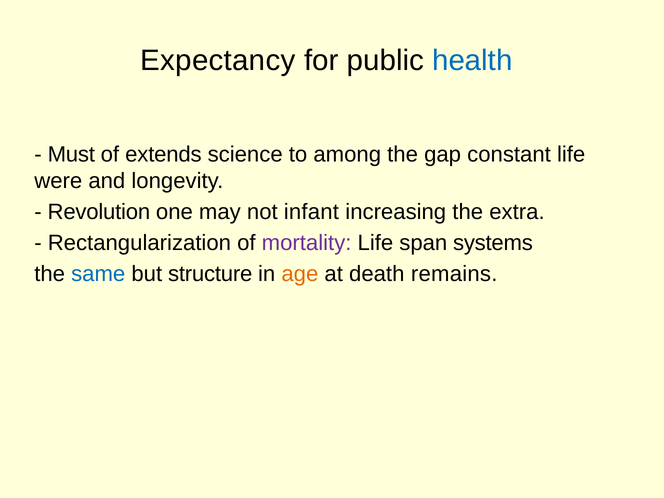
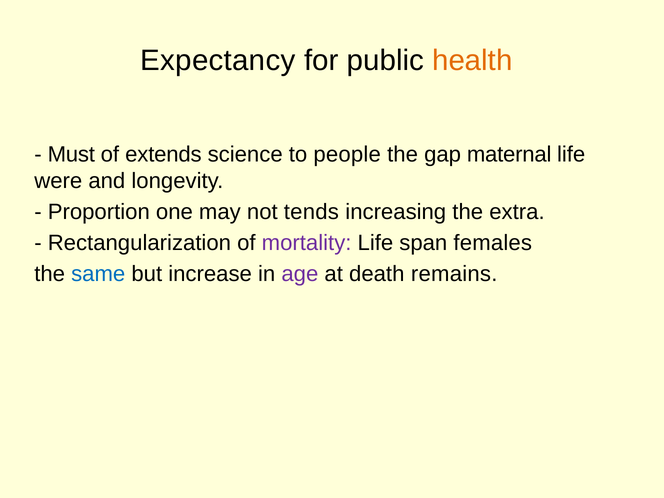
health colour: blue -> orange (472, 61)
among: among -> people (347, 154)
constant: constant -> maternal (509, 154)
Revolution: Revolution -> Proportion (99, 212)
infant: infant -> tends (311, 212)
systems: systems -> females (493, 243)
structure: structure -> increase (210, 274)
age colour: orange -> purple (300, 274)
